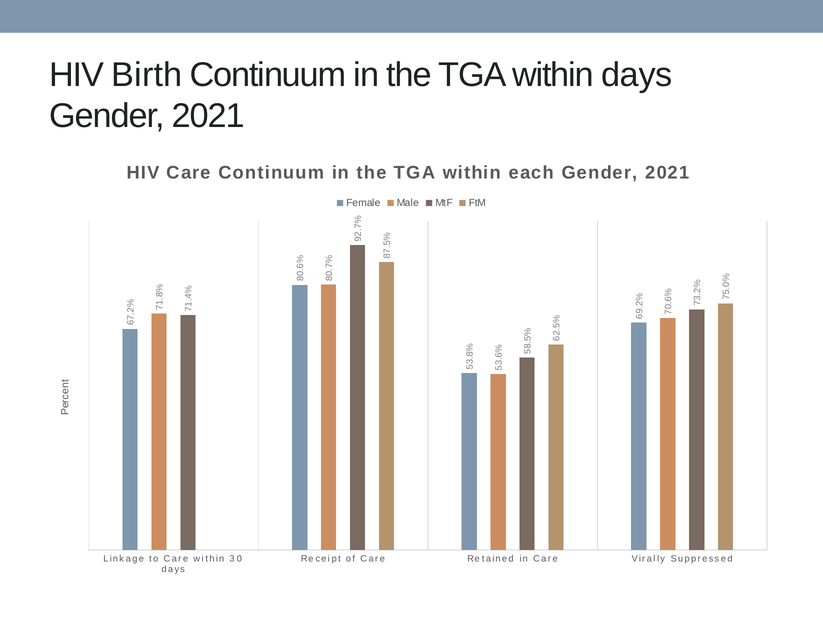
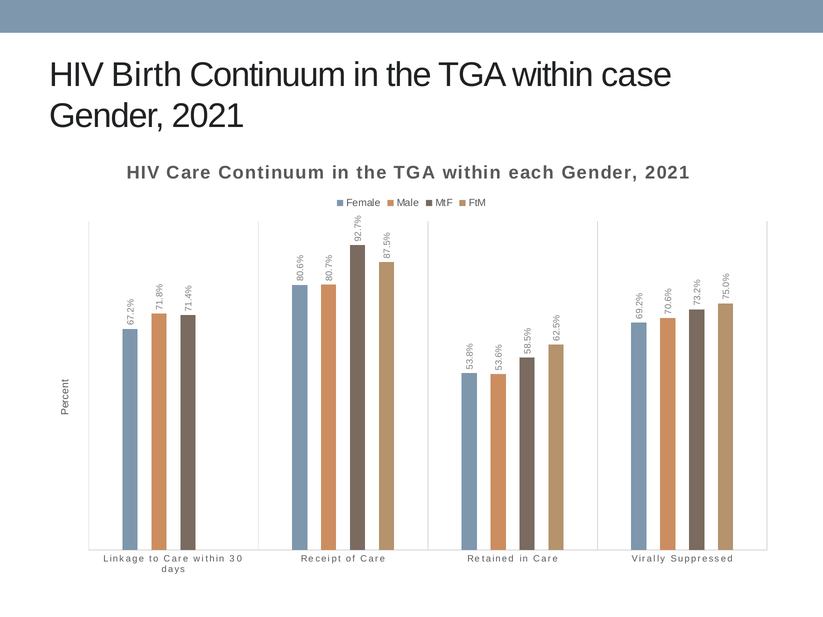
within days: days -> case (637, 75)
